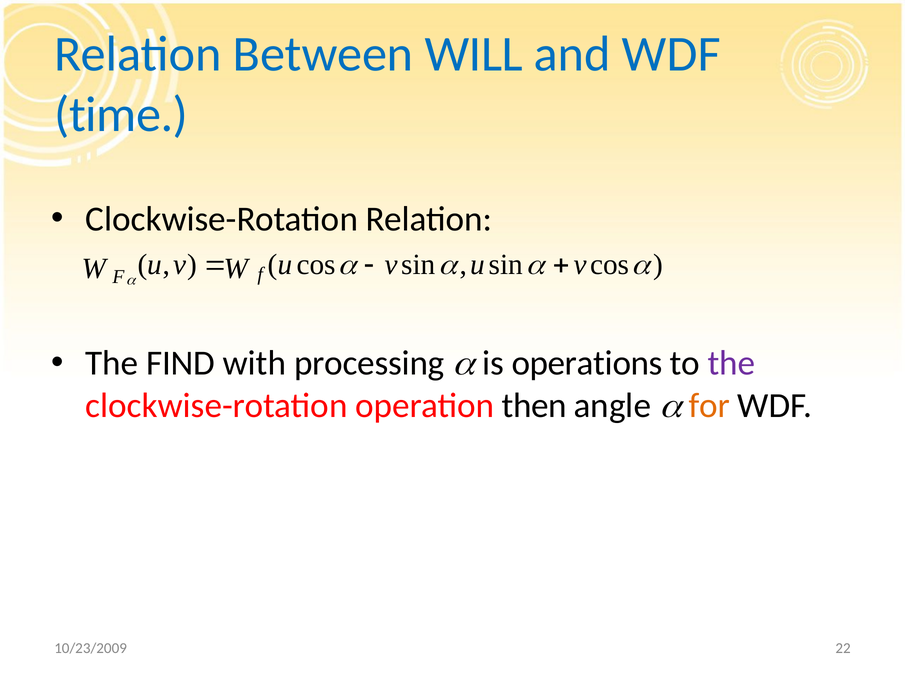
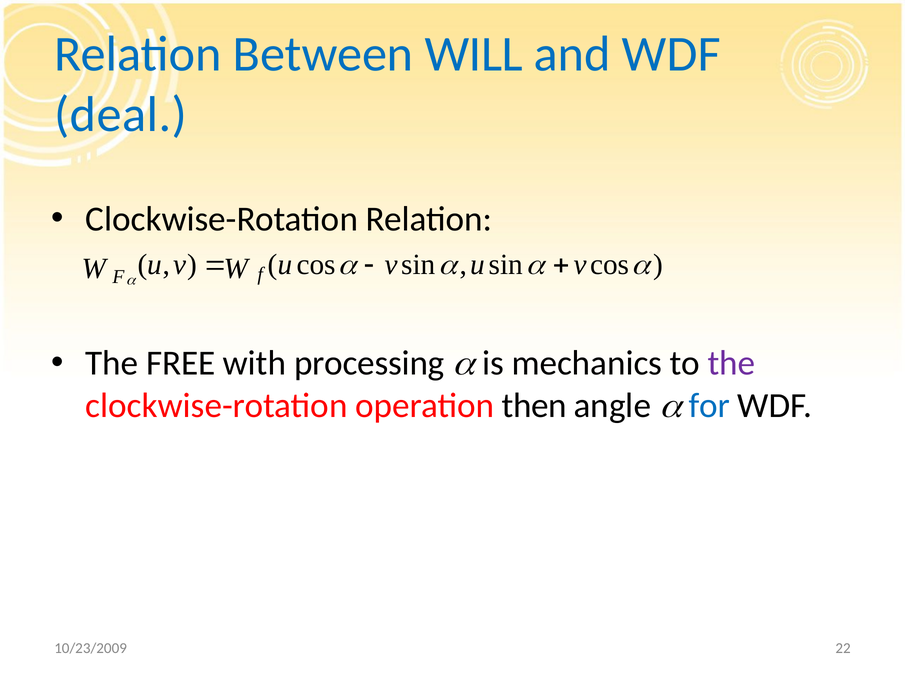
time: time -> deal (121, 114)
FIND: FIND -> FREE (181, 363)
operations: operations -> mechanics (587, 363)
for colour: orange -> blue (709, 405)
